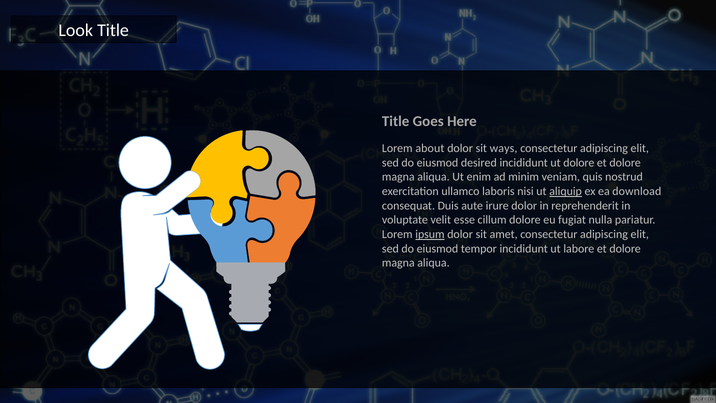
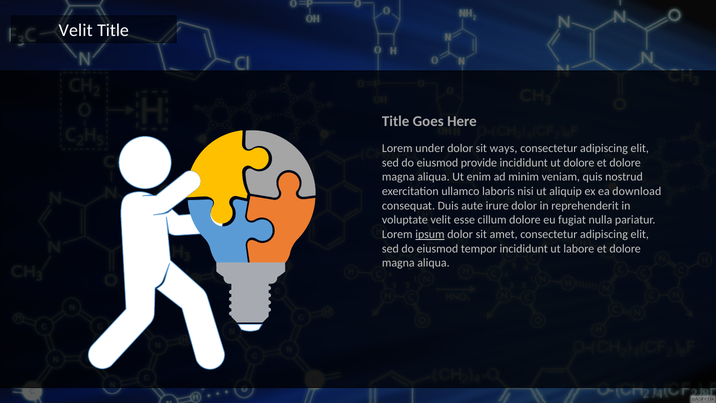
Look: Look -> Velit (76, 30)
about: about -> under (430, 148)
desired: desired -> provide (479, 163)
aliquip underline: present -> none (566, 191)
